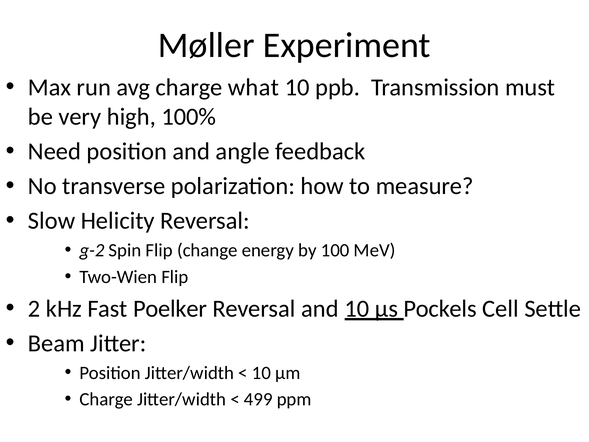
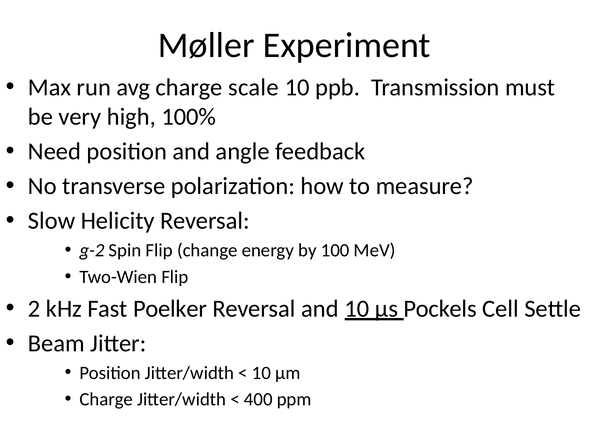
what: what -> scale (253, 87)
499: 499 -> 400 (258, 399)
